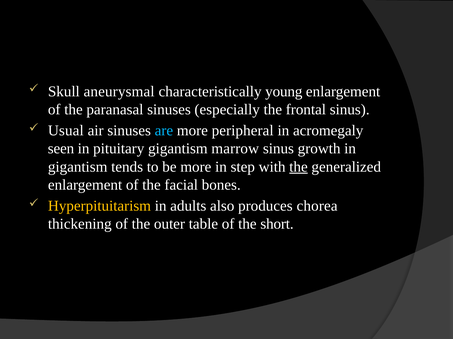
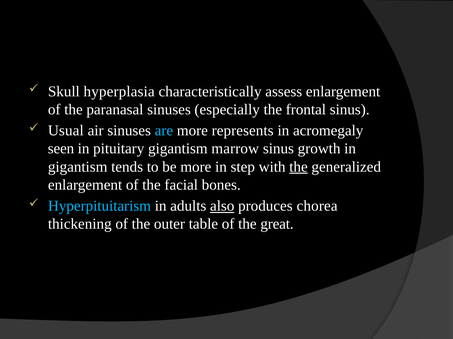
aneurysmal: aneurysmal -> hyperplasia (119, 92)
young: young -> assess (284, 92)
peripheral: peripheral -> represents (243, 131)
Hyperpituitarism colour: yellow -> light blue (99, 206)
also underline: none -> present (222, 206)
short: short -> great (277, 224)
